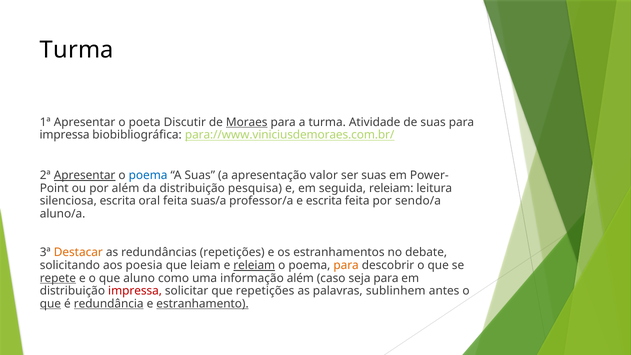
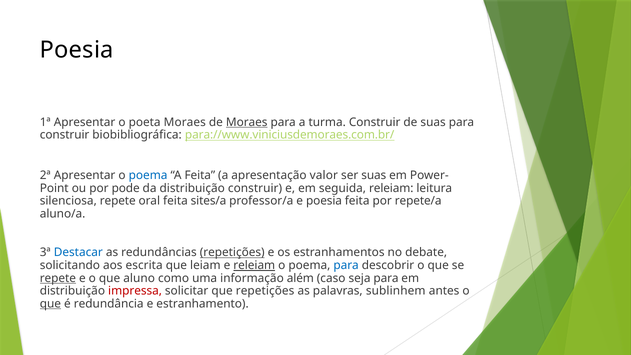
Turma: Turma -> Poesia (77, 50)
poeta Discutir: Discutir -> Moraes (185, 122)
turma Atividade: Atividade -> Construir (375, 122)
impressa: impressa -> construir (65, 135)
Apresentar underline: present -> none (85, 175)
A Suas: Suas -> Feita (200, 175)
por além: além -> pode (126, 188)
distribuição pesquisa: pesquisa -> construir (255, 188)
silenciosa escrita: escrita -> repete (118, 201)
suas/a: suas/a -> sites/a (209, 201)
e escrita: escrita -> poesia (324, 201)
sendo/a: sendo/a -> repete/a (418, 201)
Destacar colour: orange -> blue (78, 253)
repetições underline: none -> present (232, 253)
poesia: poesia -> escrita (144, 265)
para colour: orange -> blue (346, 265)
redundância underline: present -> none (109, 304)
estranhamento underline: present -> none (203, 304)
